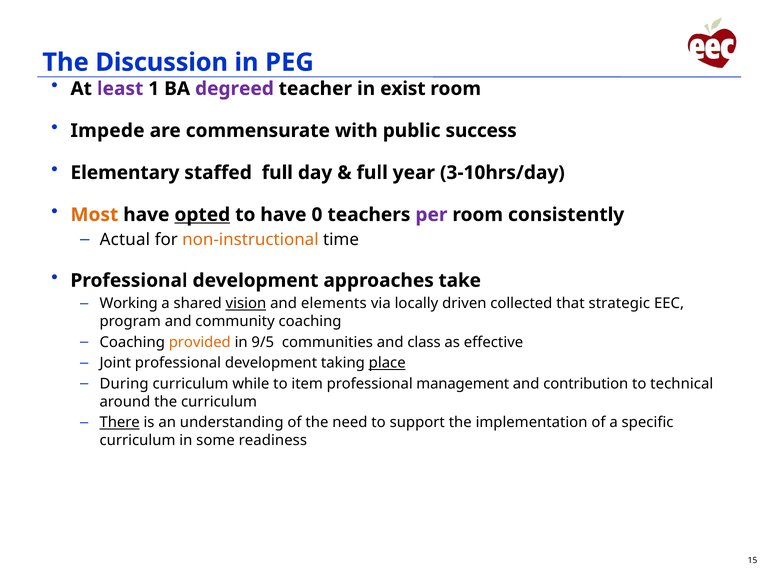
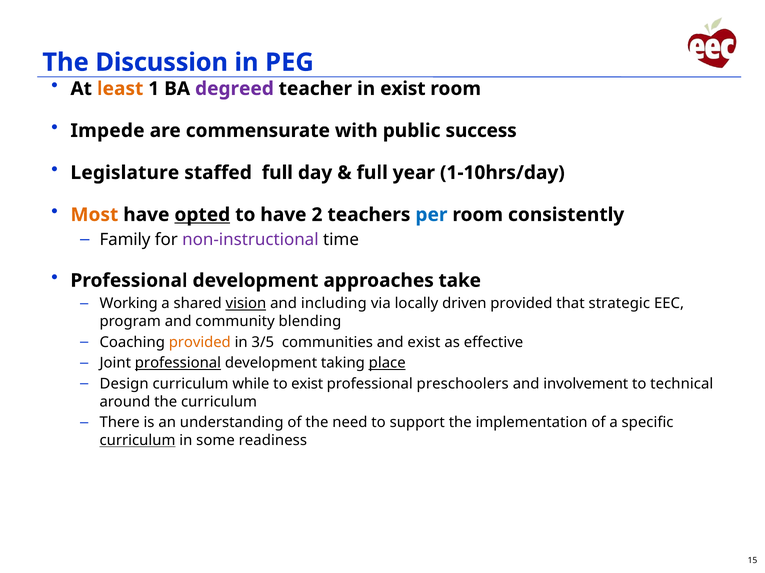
least colour: purple -> orange (120, 89)
Elementary: Elementary -> Legislature (125, 173)
3-10hrs/day: 3-10hrs/day -> 1-10hrs/day (502, 173)
0: 0 -> 2 (317, 215)
per colour: purple -> blue (431, 215)
Actual: Actual -> Family (125, 240)
non-instructional colour: orange -> purple (250, 240)
elements: elements -> including (334, 304)
driven collected: collected -> provided (521, 304)
community coaching: coaching -> blending (310, 322)
9/5: 9/5 -> 3/5 (263, 343)
and class: class -> exist (424, 343)
professional underline: none -> present (178, 363)
During: During -> Design (124, 384)
to item: item -> exist (307, 384)
management: management -> preschoolers (463, 384)
contribution: contribution -> involvement (586, 384)
There underline: present -> none (120, 423)
curriculum underline: none -> present (137, 441)
